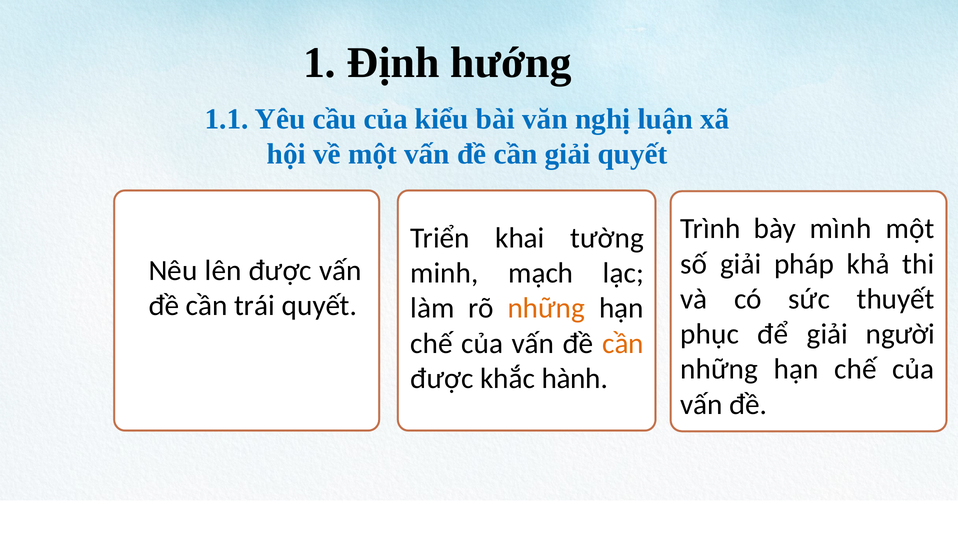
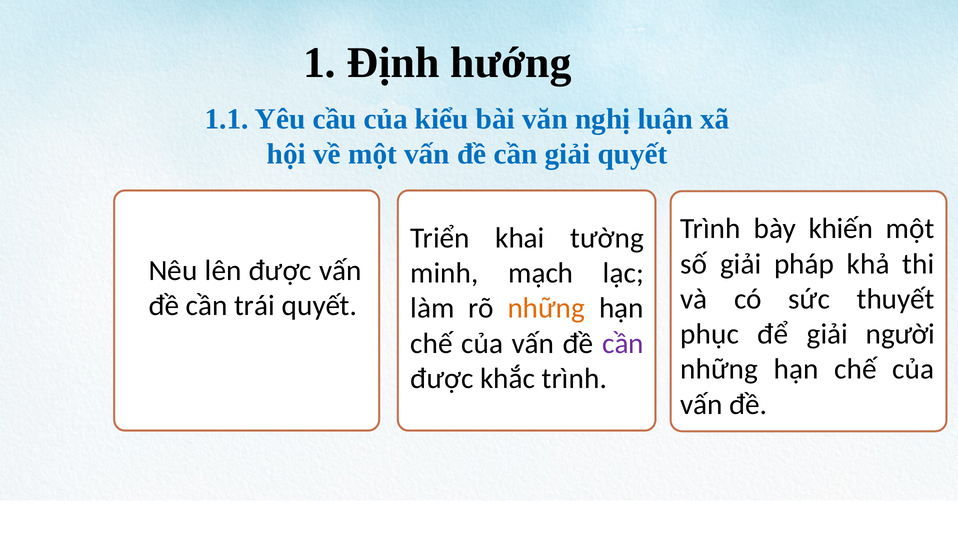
mình: mình -> khiến (841, 229)
cần colour: orange -> purple (623, 343)
khắc hành: hành -> trình (574, 378)
